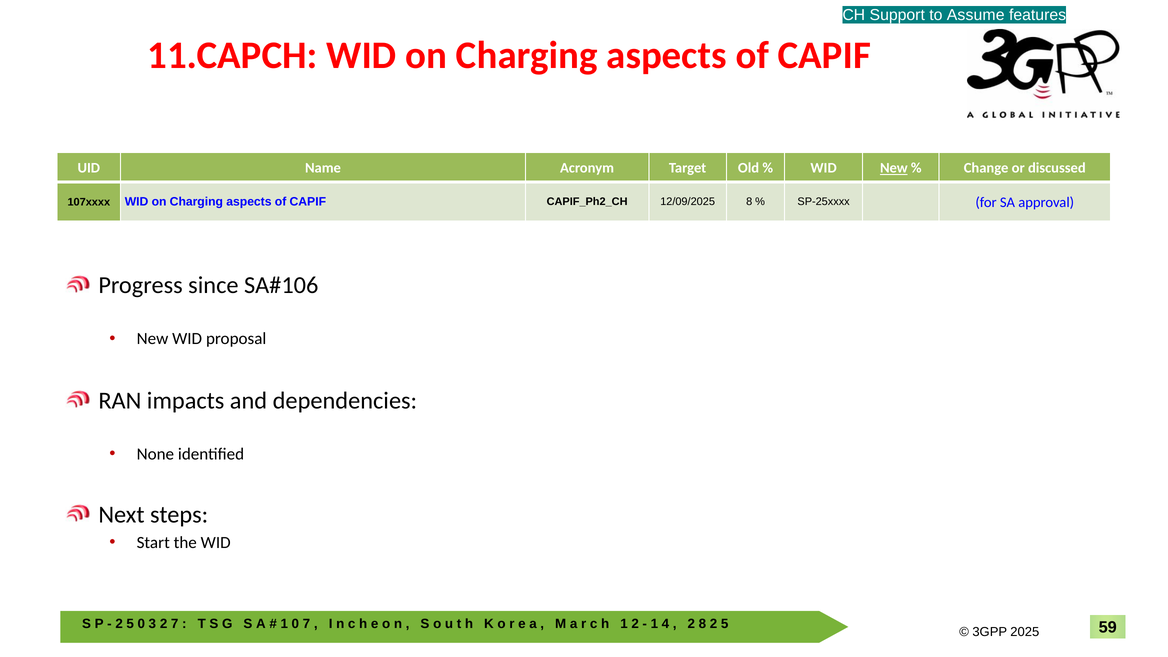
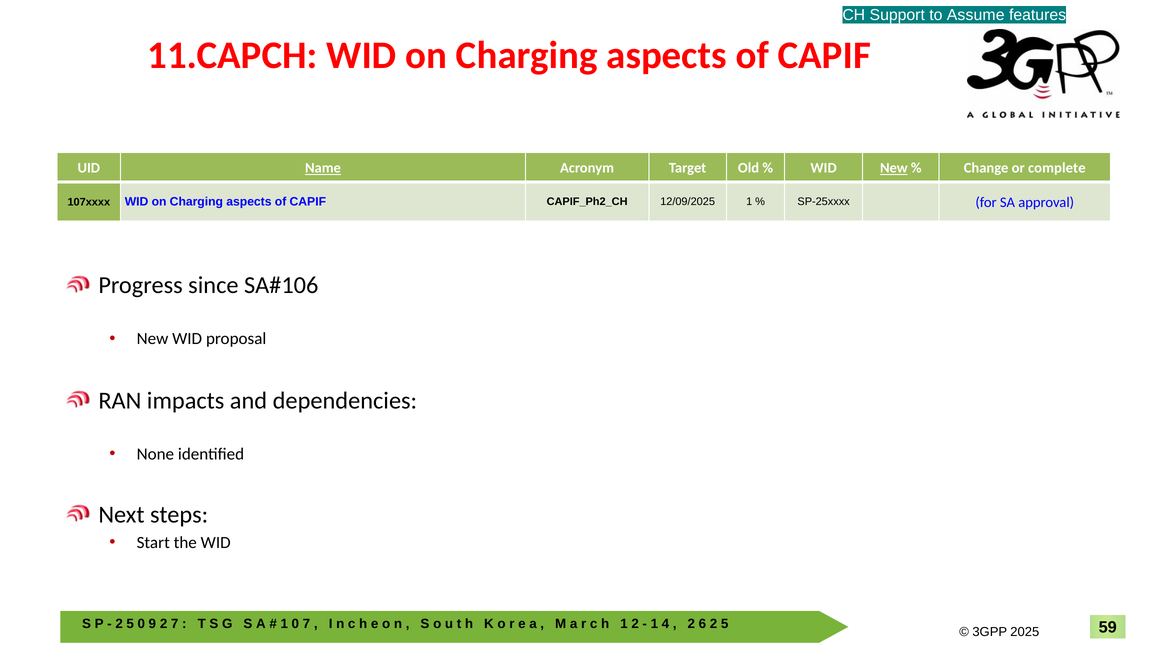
Name underline: none -> present (323, 168)
discussed: discussed -> complete (1057, 168)
12/09/2025 8: 8 -> 1 (749, 202)
3: 3 -> 9 (152, 624)
8: 8 -> 6 (702, 624)
